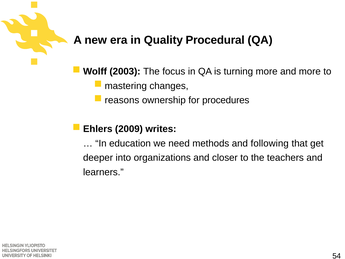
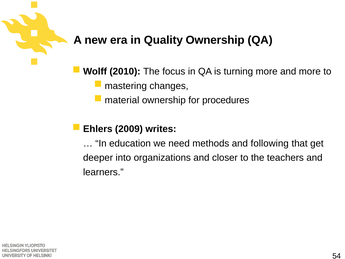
Quality Procedural: Procedural -> Ownership (215, 40)
2003: 2003 -> 2010 (125, 71)
reasons: reasons -> material (122, 100)
